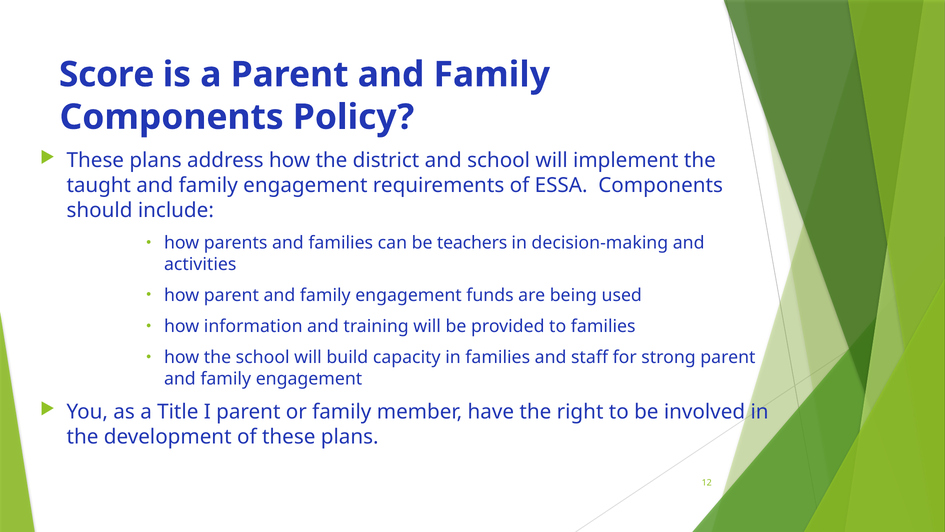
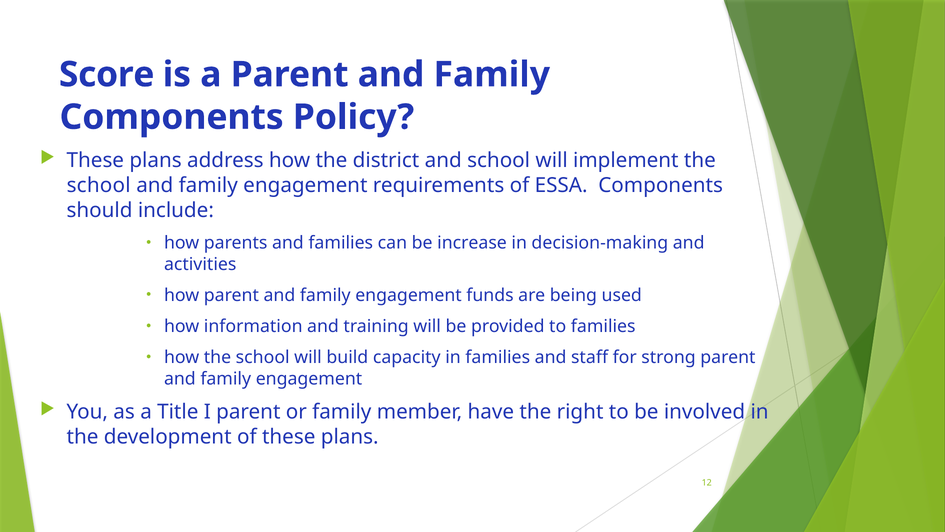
taught: taught -> school (99, 185)
teachers: teachers -> increase (472, 243)
